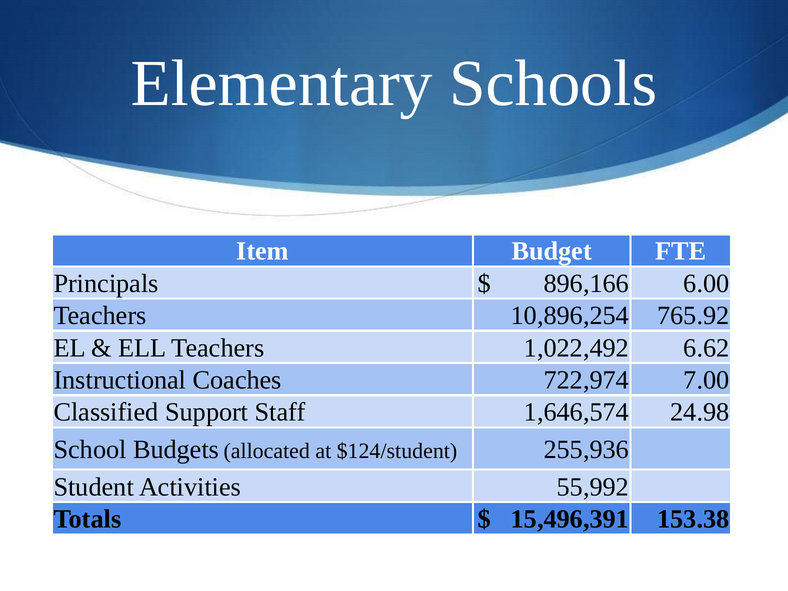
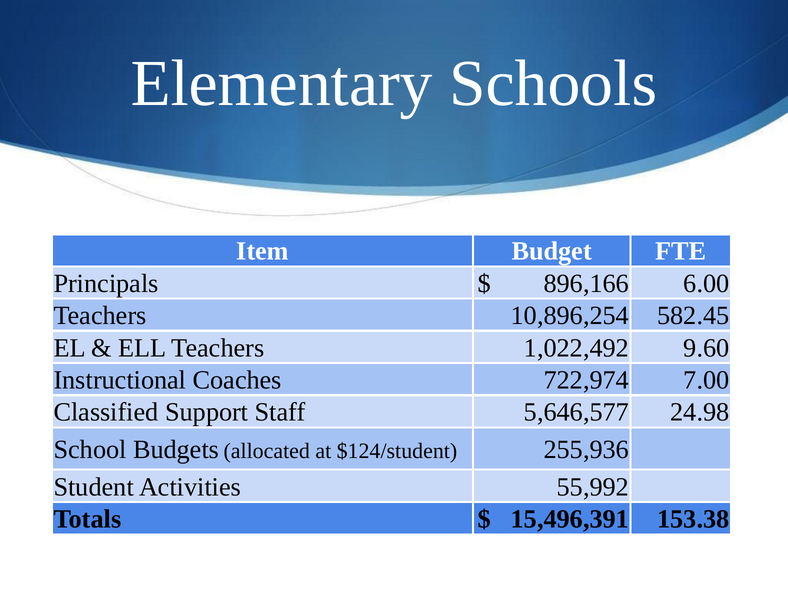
765.92: 765.92 -> 582.45 (693, 316)
6.62: 6.62 -> 9.60 (706, 348)
1,646,574: 1,646,574 -> 5,646,577 (576, 412)
